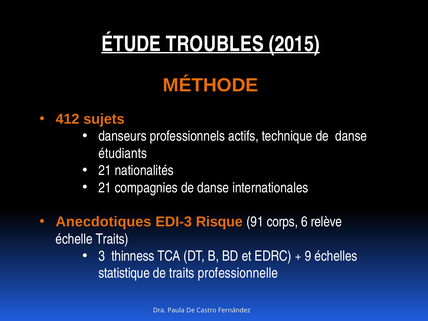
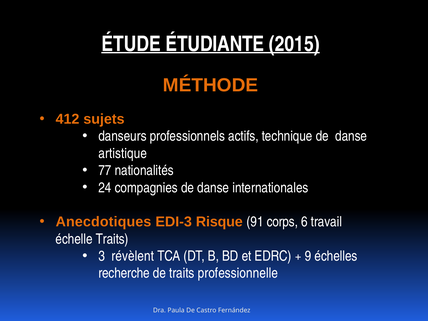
TROUBLES: TROUBLES -> ÉTUDIANTE (215, 44)
étudiants: étudiants -> artistique (123, 153)
21: 21 -> 77 (105, 171)
21: 21 -> 24 (105, 188)
relève: relève -> travail (326, 222)
thinness: thinness -> révèlent (133, 256)
statistique: statistique -> recherche (124, 273)
